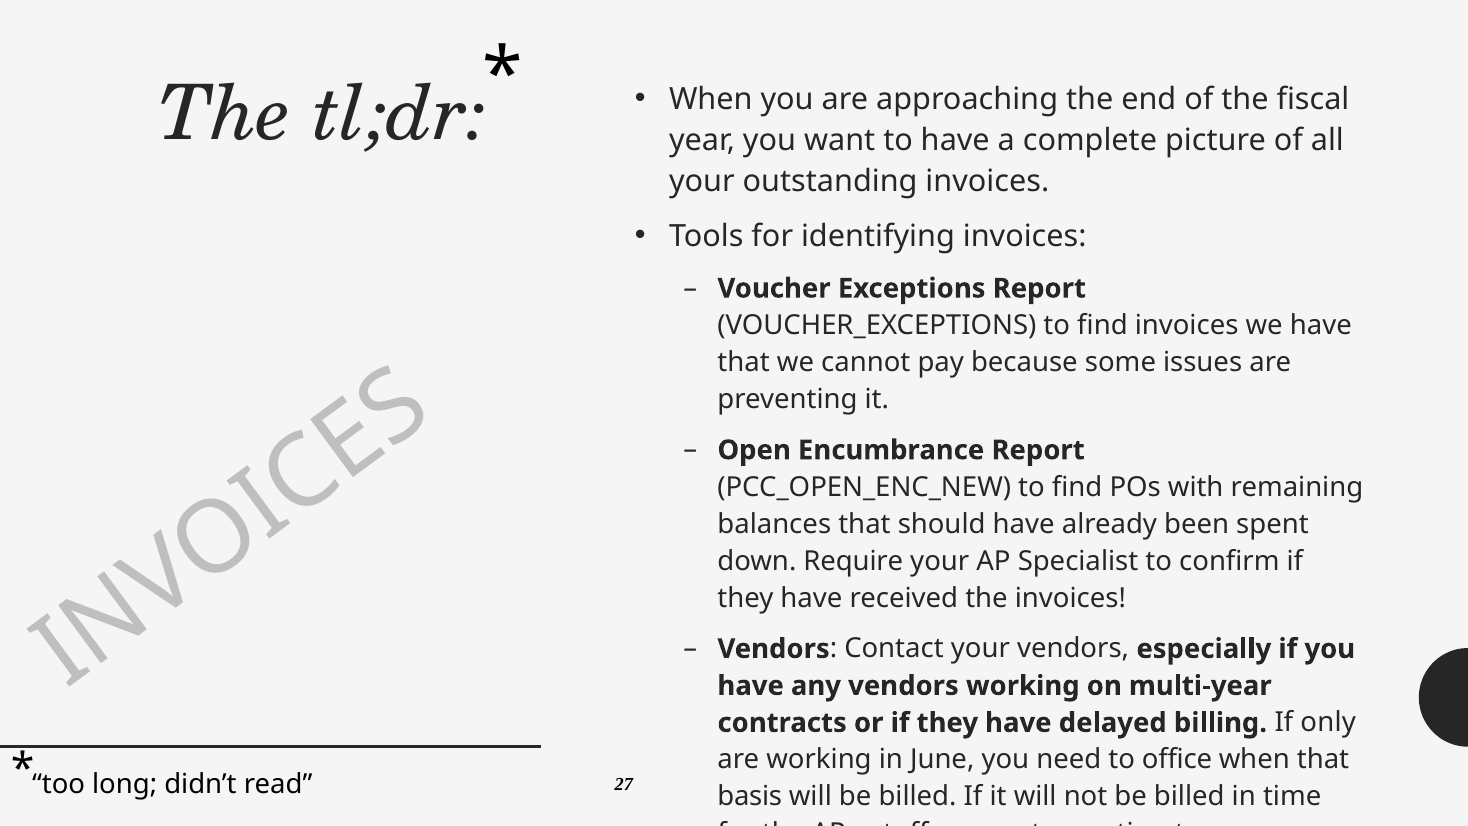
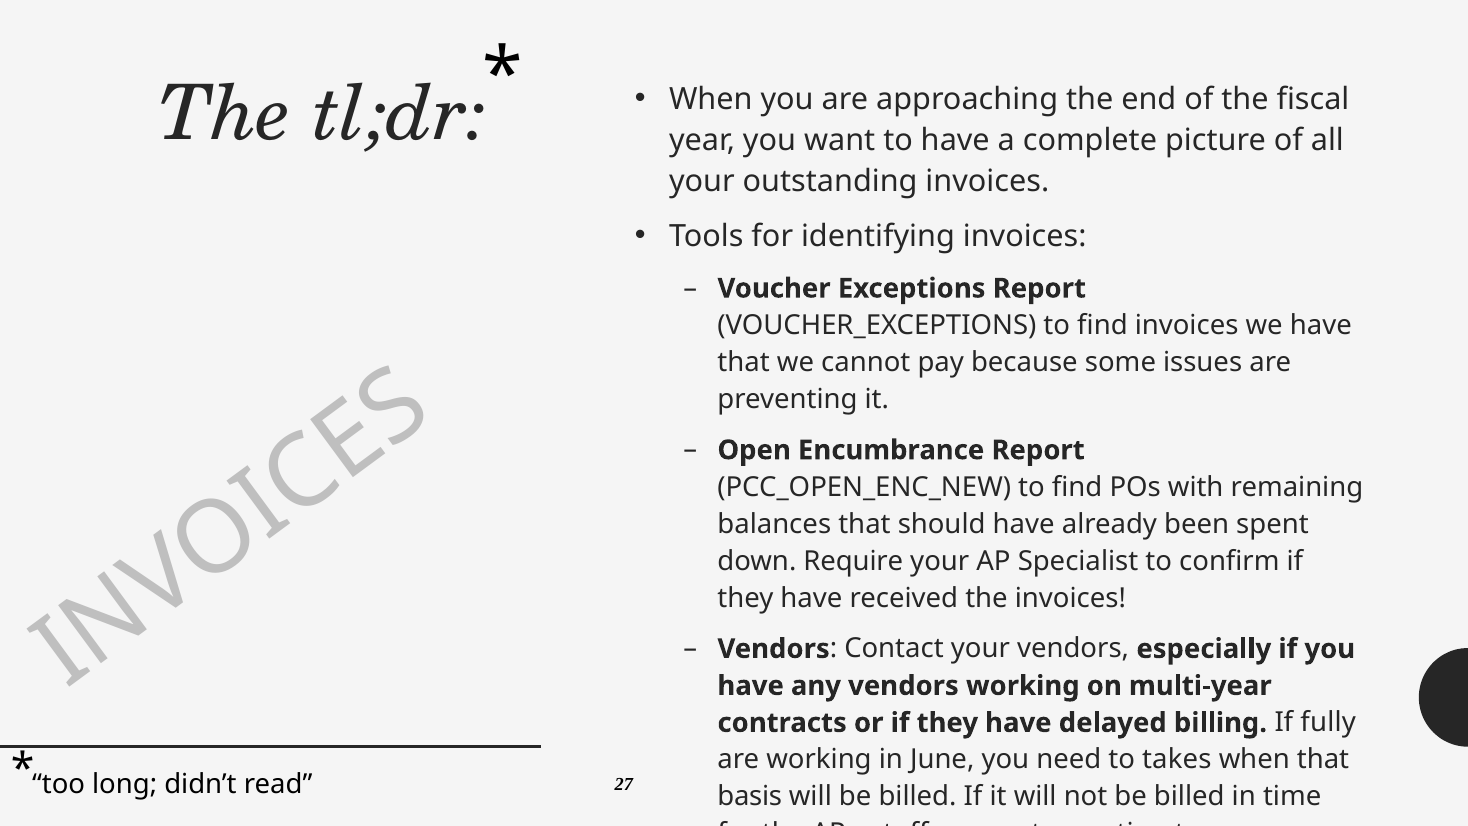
only: only -> fully (1328, 723)
office: office -> takes (1177, 760)
